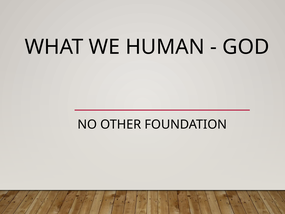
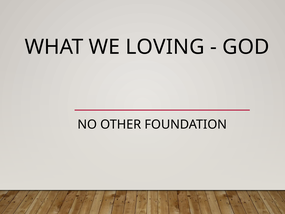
HUMAN: HUMAN -> LOVING (165, 47)
